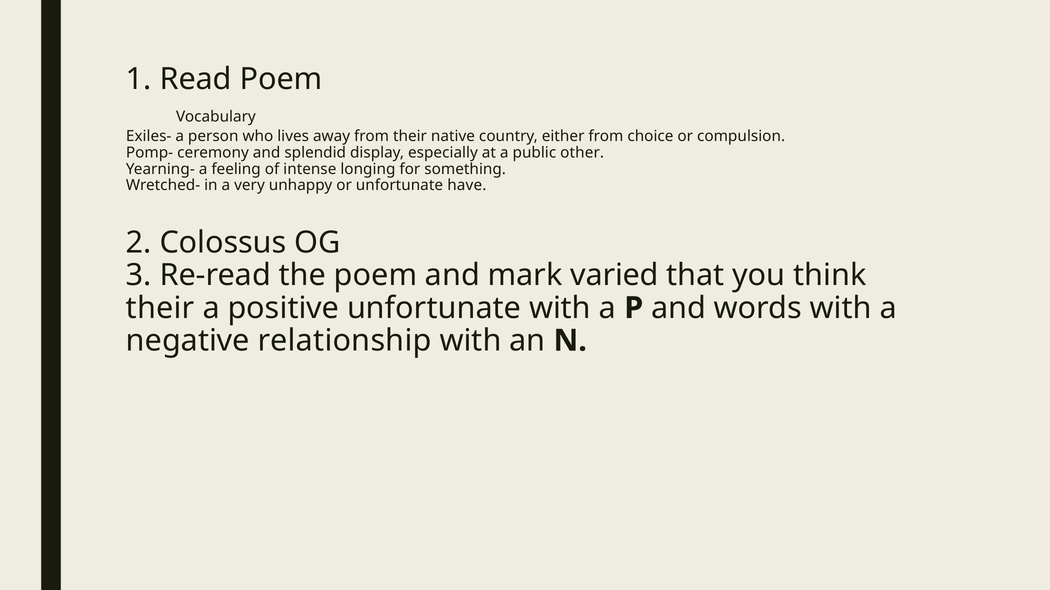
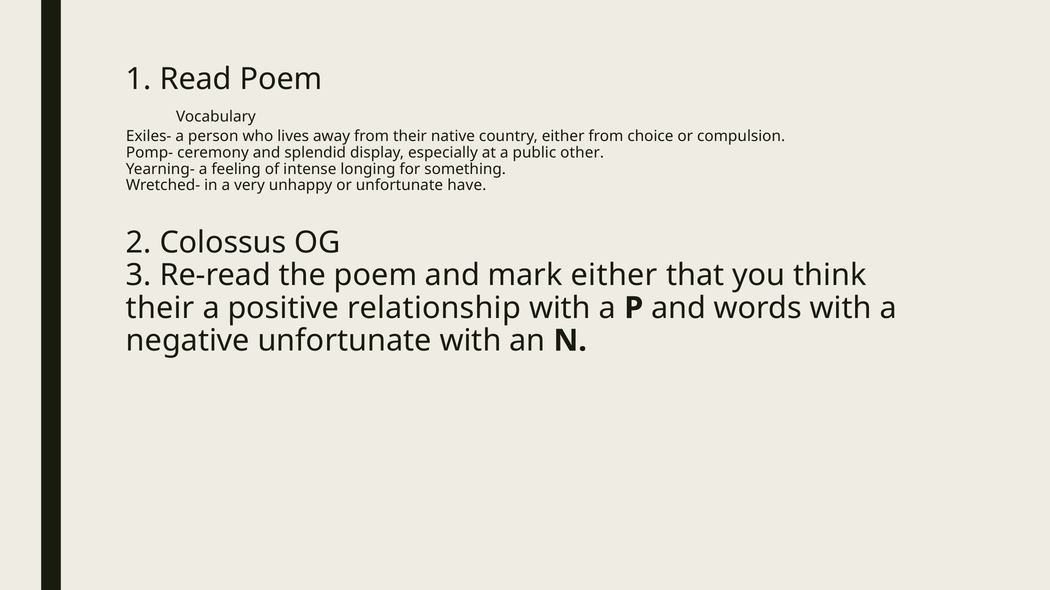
mark varied: varied -> either (614, 275)
positive unfortunate: unfortunate -> relationship (434, 308)
negative relationship: relationship -> unfortunate (345, 341)
